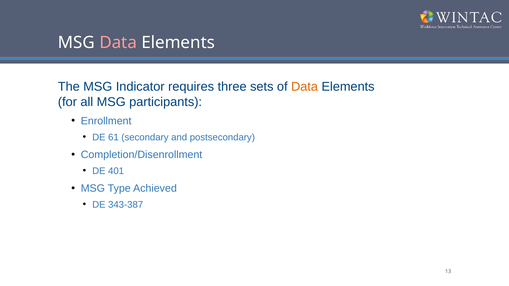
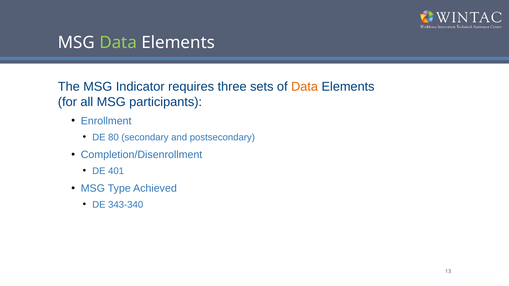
Data colour: pink -> light green (118, 43)
61: 61 -> 80 (113, 137)
343-387: 343-387 -> 343-340 (126, 205)
